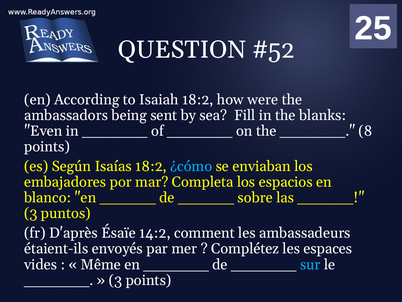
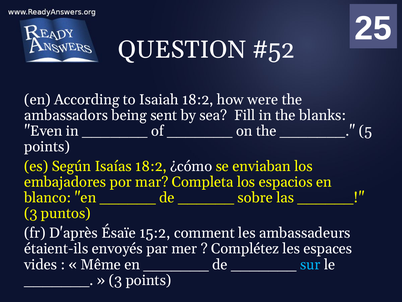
8: 8 -> 5 (365, 131)
¿cómo colour: light blue -> white (191, 166)
14:2: 14:2 -> 15:2 (155, 233)
